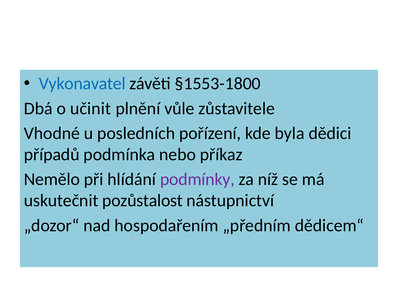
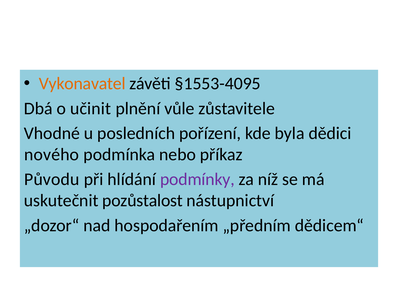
Vykonavatel colour: blue -> orange (82, 83)
§1553-1800: §1553-1800 -> §1553-4095 (218, 83)
případů: případů -> nového (52, 154)
Nemělo: Nemělo -> Původu (52, 179)
